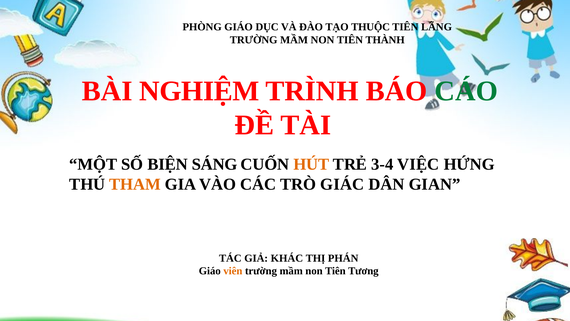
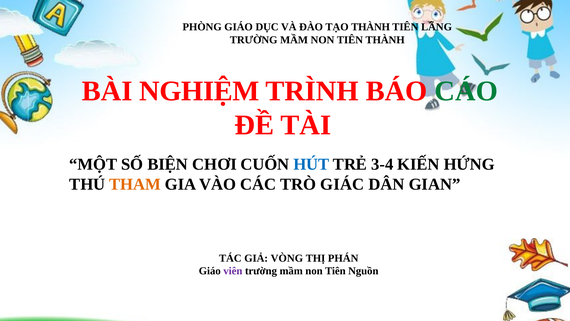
TẠO THUỘC: THUỘC -> THÀNH (371, 27)
SÁNG: SÁNG -> CHƠI (215, 164)
HÚT colour: orange -> blue (311, 164)
VIỆC: VIỆC -> KIẾN (418, 164)
KHÁC: KHÁC -> VÒNG (287, 258)
viên colour: orange -> purple (233, 271)
Tương: Tương -> Nguồn (363, 271)
